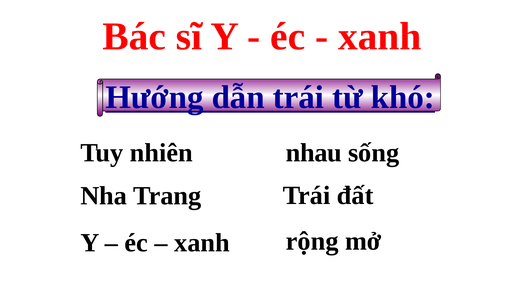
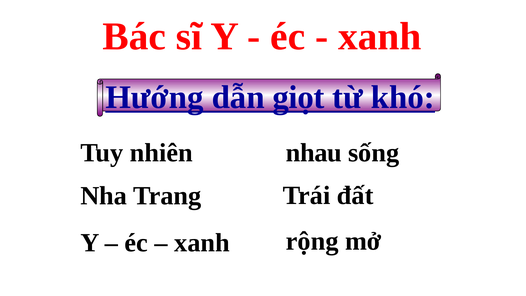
dẫn trái: trái -> giọt (299, 97)
